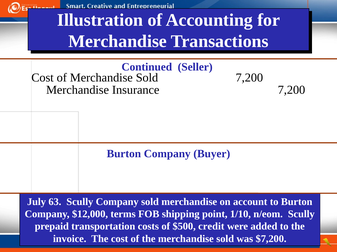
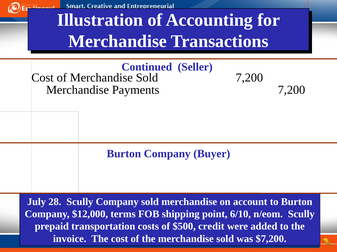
Insurance: Insurance -> Payments (136, 90)
63: 63 -> 28 (55, 202)
1/10: 1/10 -> 6/10 (240, 215)
